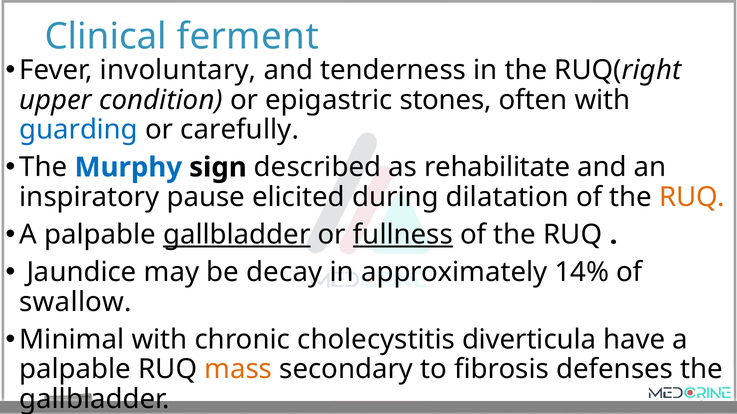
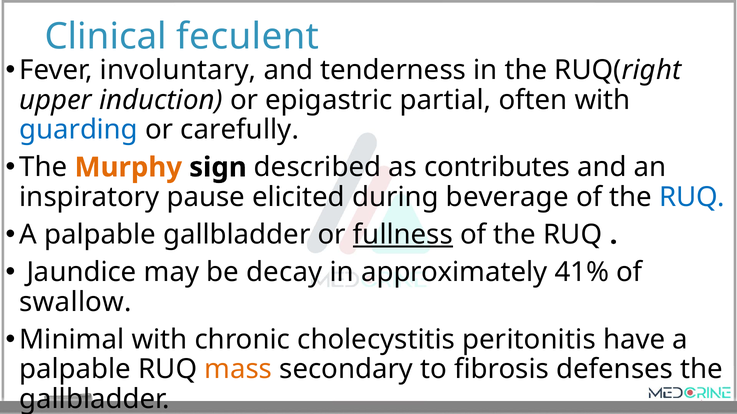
ferment: ferment -> feculent (248, 37)
condition: condition -> induction (161, 100)
stones: stones -> partial (446, 100)
Murphy colour: blue -> orange (128, 168)
rehabilitate: rehabilitate -> contributes (497, 168)
dilatation: dilatation -> beverage (507, 197)
RUQ colour: orange -> blue (692, 197)
gallbladder underline: present -> none (237, 235)
14%: 14% -> 41% (582, 272)
diverticula: diverticula -> peritonitis (529, 340)
